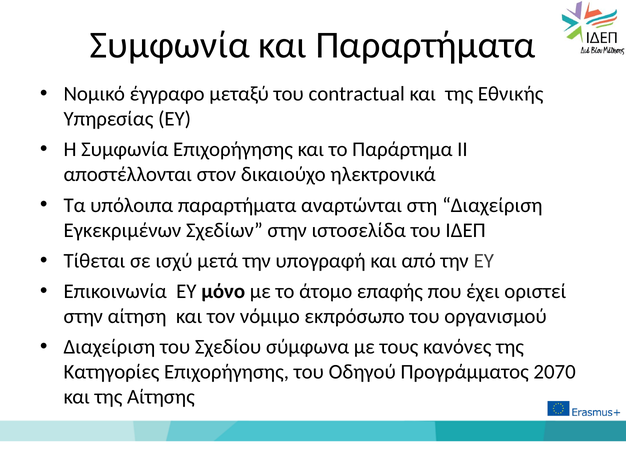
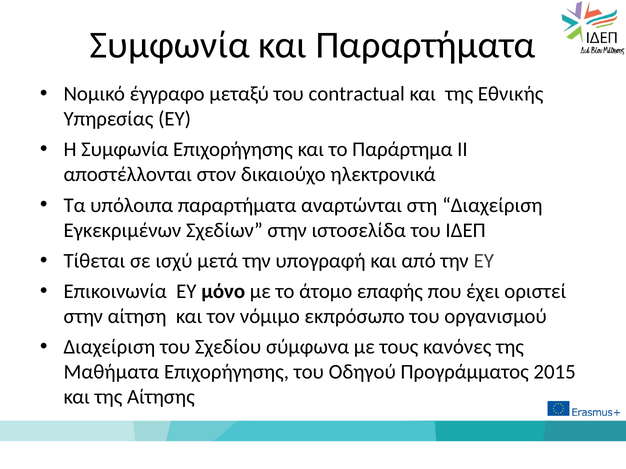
Κατηγορίες: Κατηγορίες -> Μαθήματα (111, 372)
2070: 2070 -> 2015 (555, 372)
